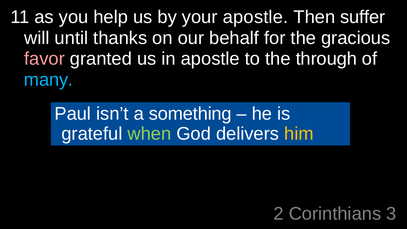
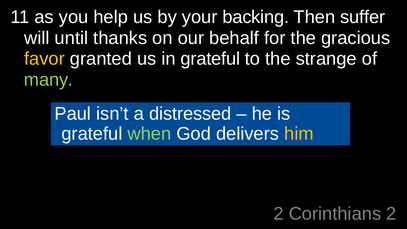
your apostle: apostle -> backing (256, 17)
favor colour: pink -> yellow (45, 59)
in apostle: apostle -> grateful (210, 59)
through: through -> strange (326, 59)
many colour: light blue -> light green (49, 80)
something: something -> distressed (190, 114)
Corinthians 3: 3 -> 2 (391, 214)
